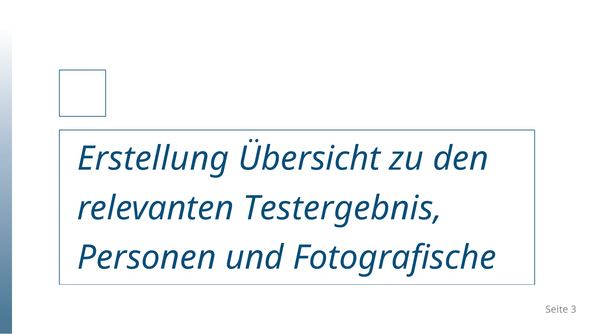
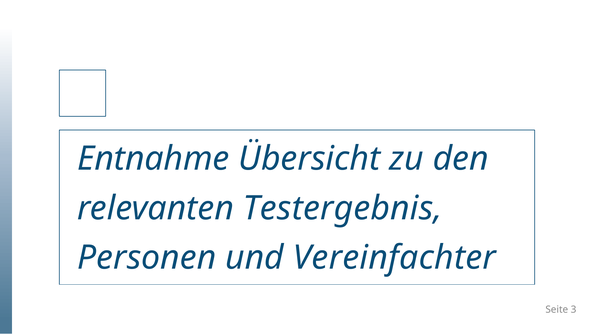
Erstellung: Erstellung -> Entnahme (153, 159)
Fotografische: Fotografische -> Vereinfachter (394, 258)
